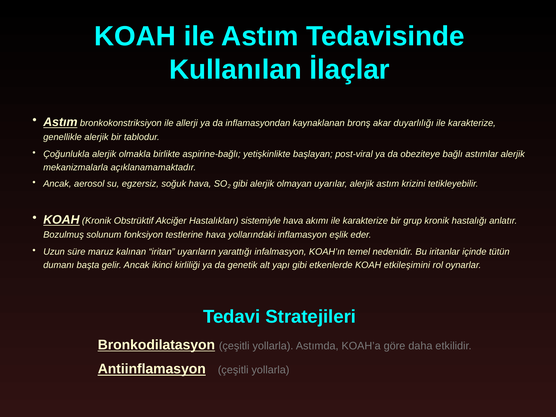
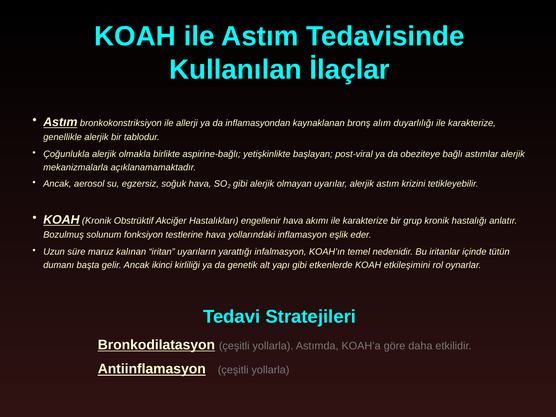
akar: akar -> alım (382, 123)
sistemiyle: sistemiyle -> engellenir (261, 221)
